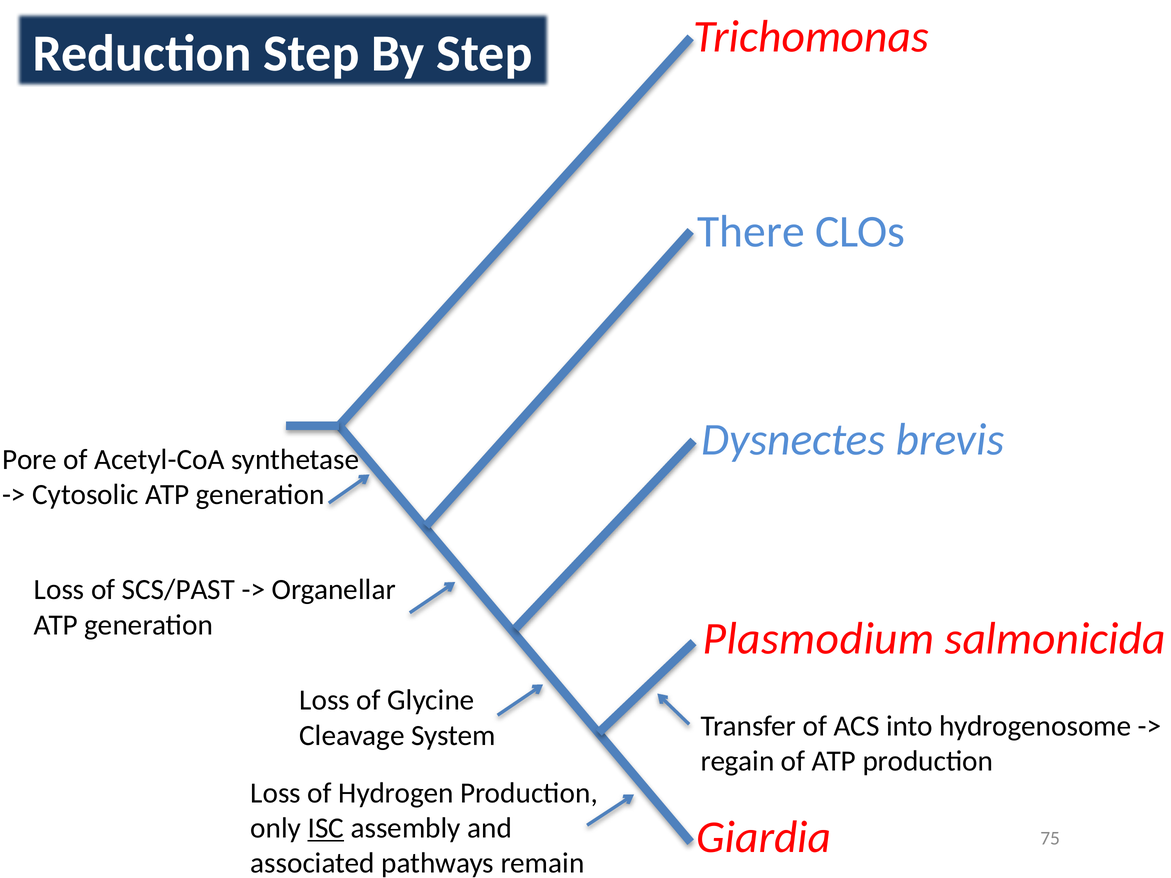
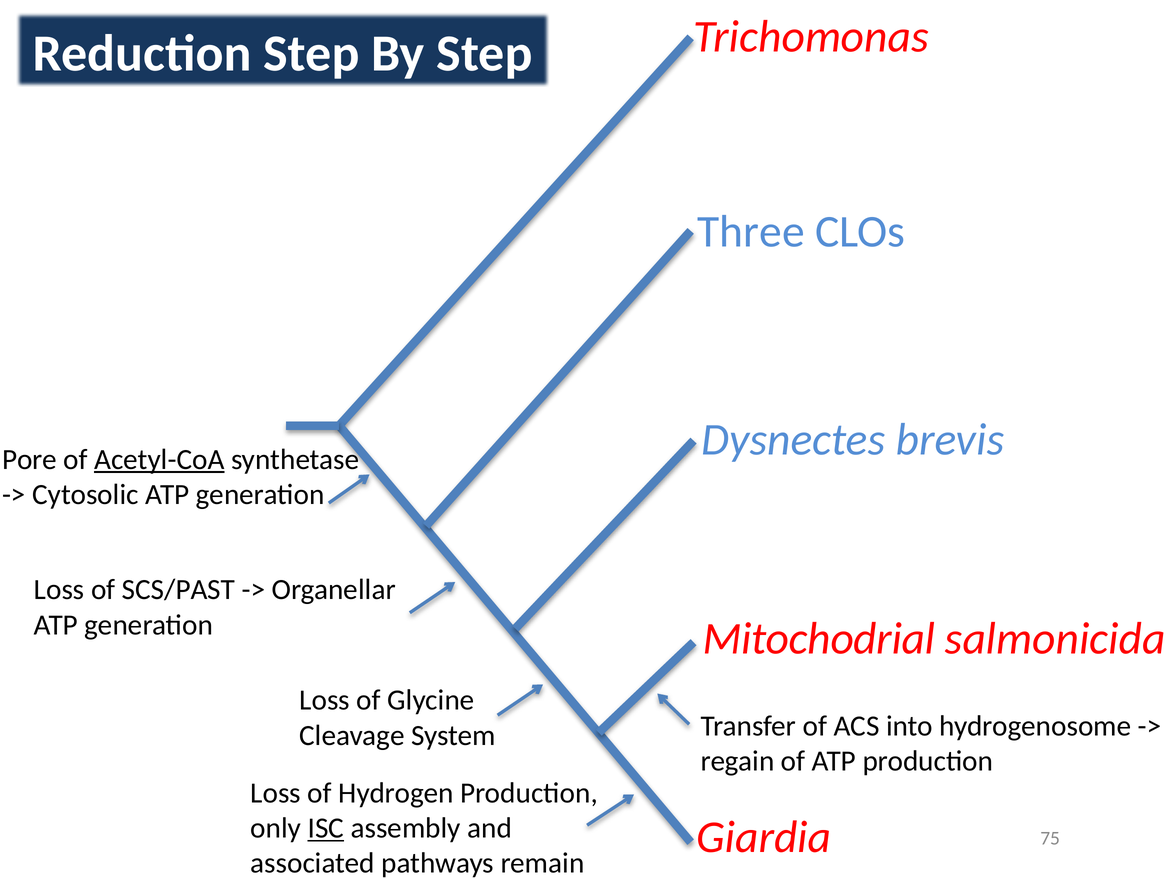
There: There -> Three (751, 232)
Acetyl-CoA underline: none -> present (159, 460)
Plasmodium: Plasmodium -> Mitochodrial (819, 639)
